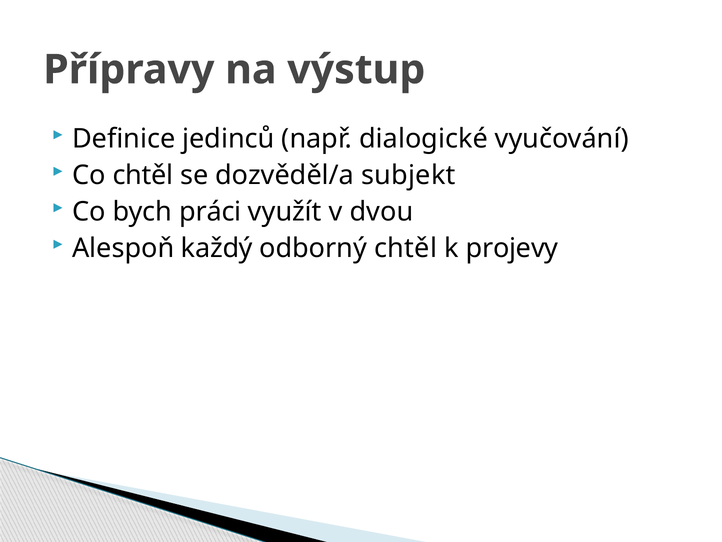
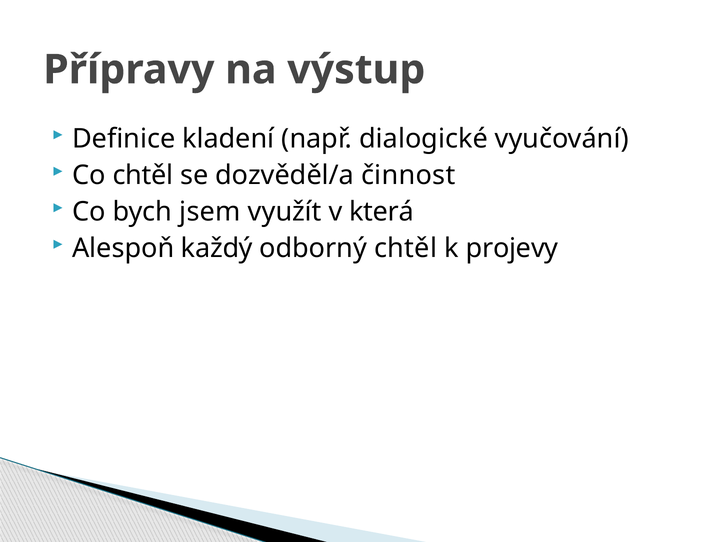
jedinců: jedinců -> kladení (228, 139)
subjekt: subjekt -> činnost (408, 175)
práci: práci -> jsem (210, 212)
dvou: dvou -> která (382, 212)
